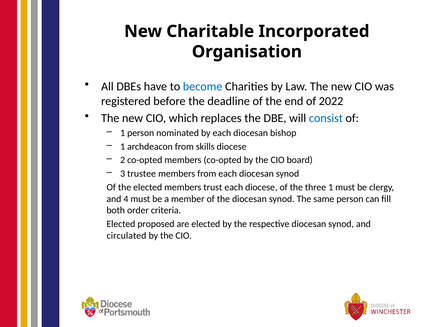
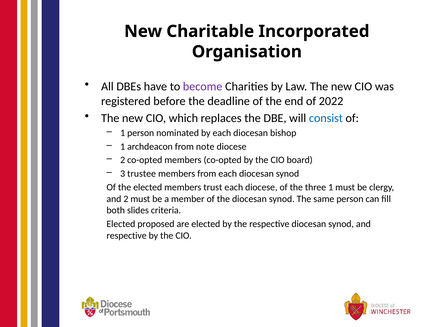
become colour: blue -> purple (203, 86)
skills: skills -> note (205, 146)
and 4: 4 -> 2 (126, 198)
order: order -> slides (138, 210)
circulated: circulated -> respective (127, 235)
